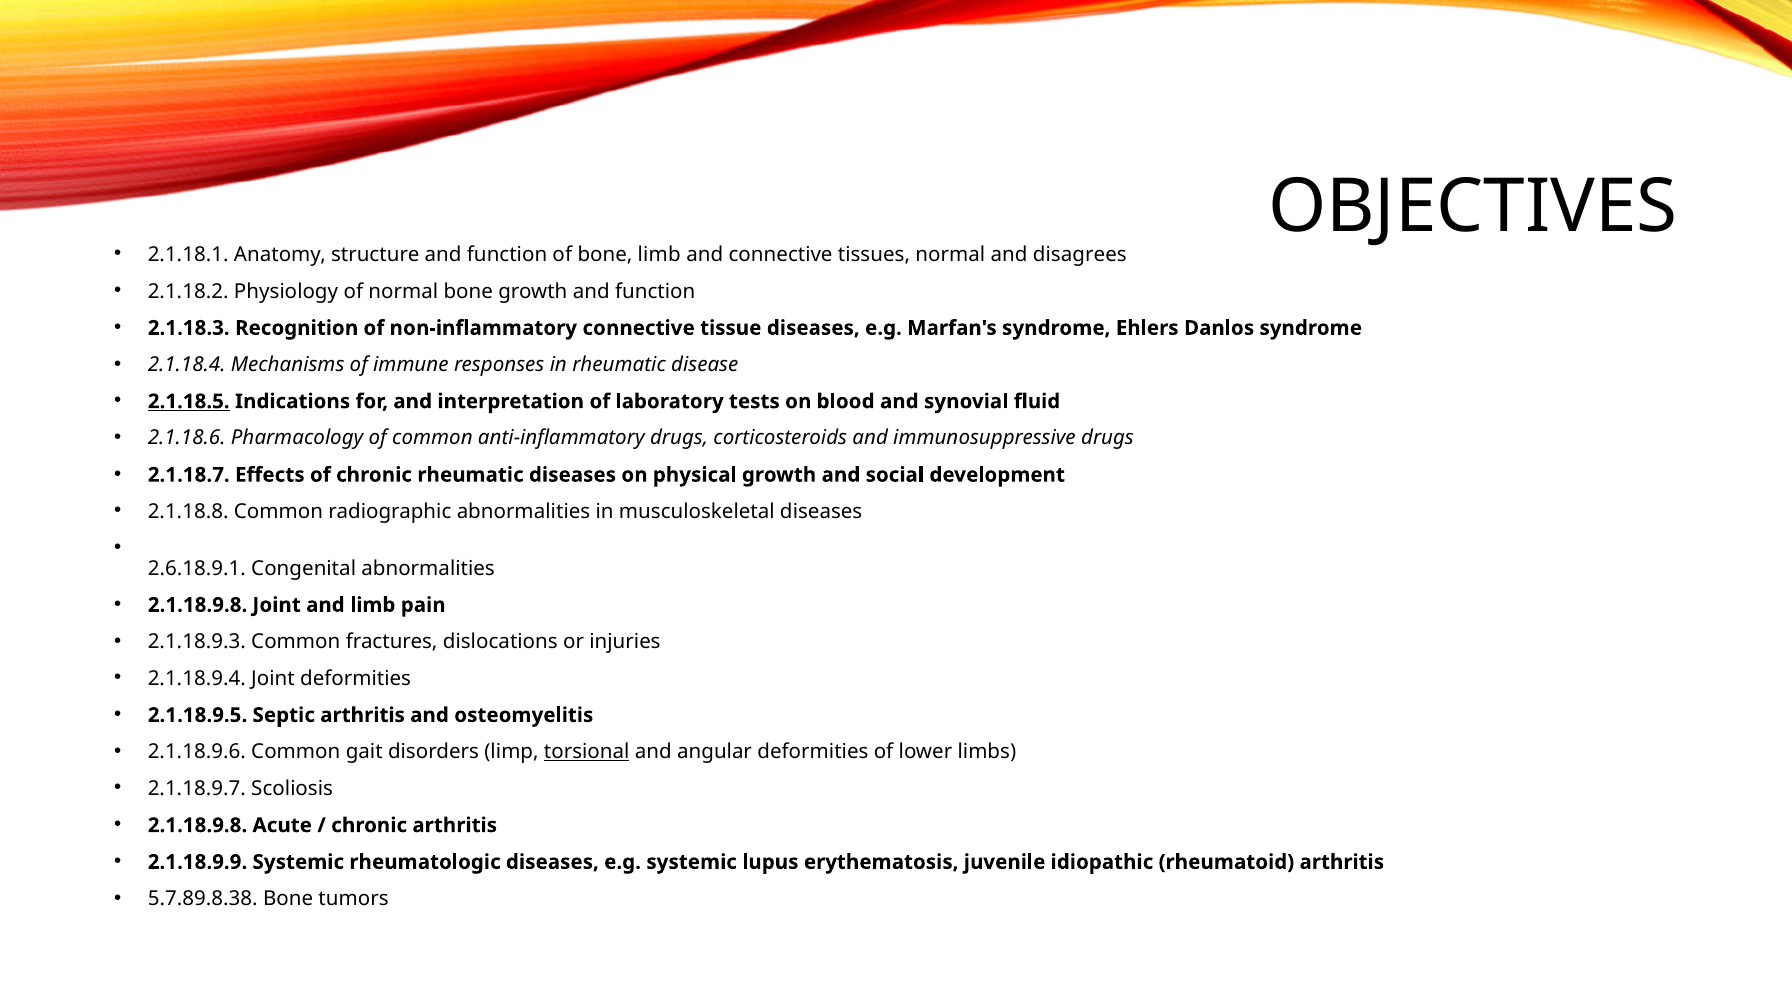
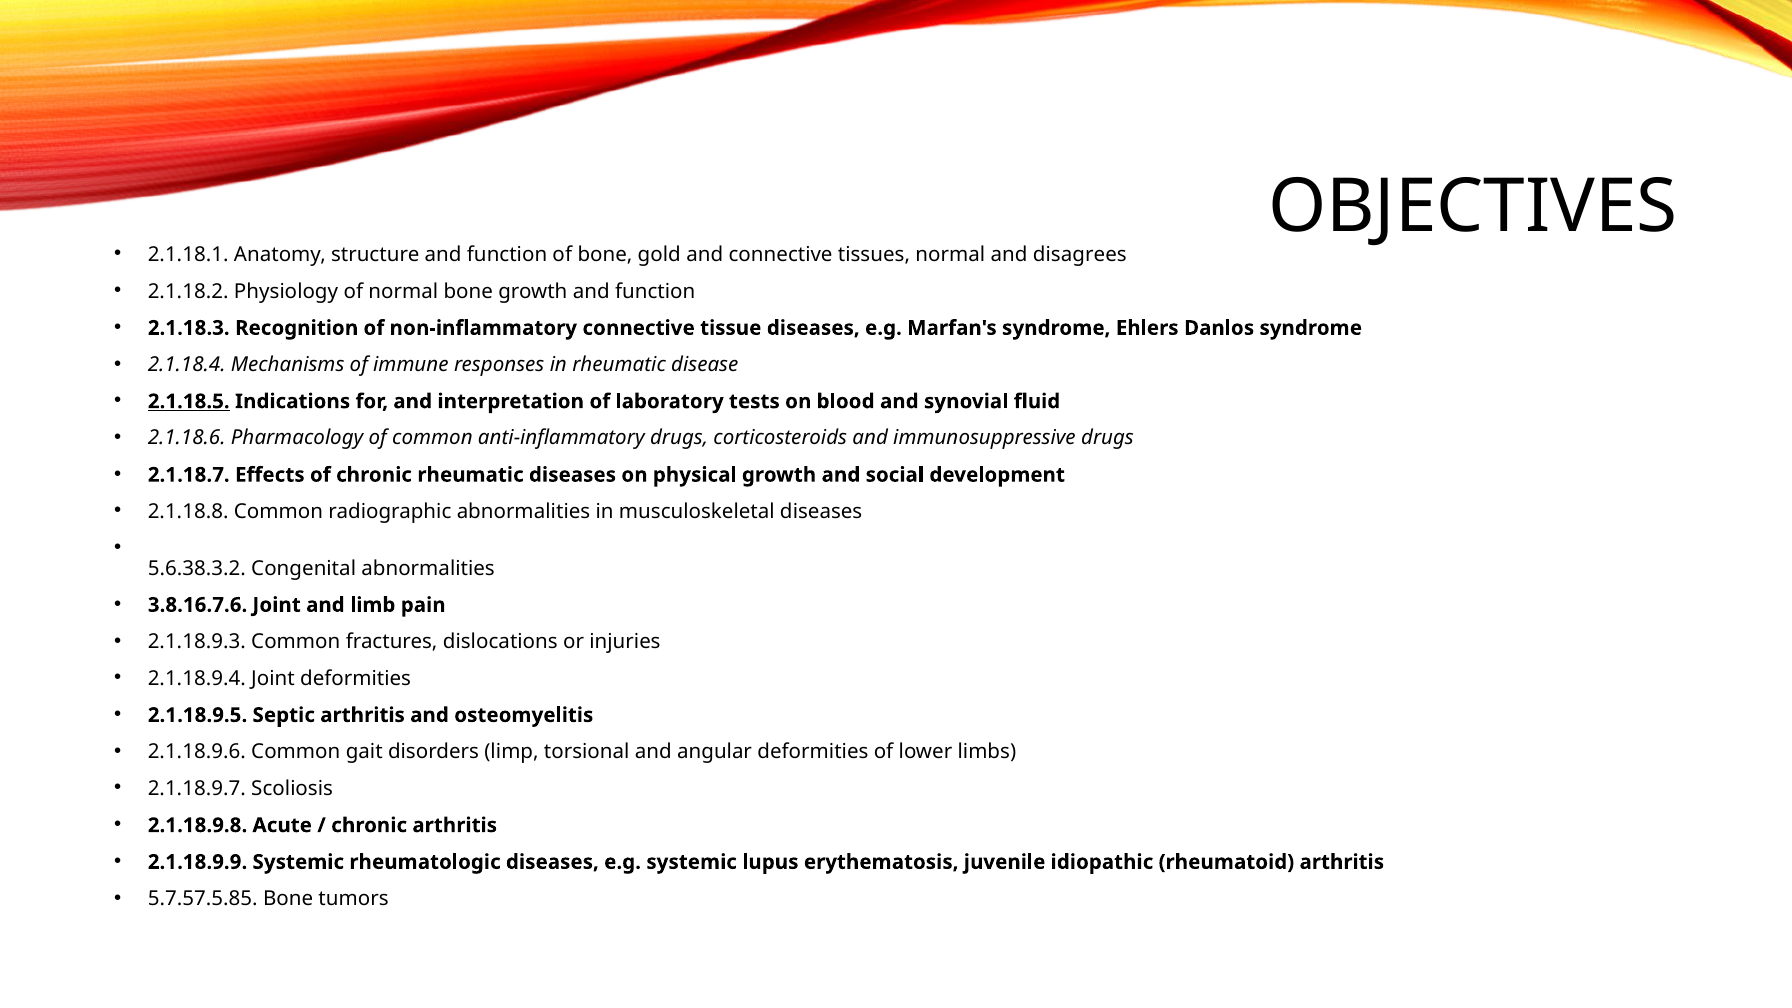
bone limb: limb -> gold (659, 255)
2.6.18.9.1: 2.6.18.9.1 -> 5.6.38.3.2 (197, 568)
2.1.18.9.8: 2.1.18.9.8 -> 3.8.16.7.6 (198, 605)
torsional underline: present -> none (587, 752)
5.7.89.8.38: 5.7.89.8.38 -> 5.7.57.5.85 (203, 899)
